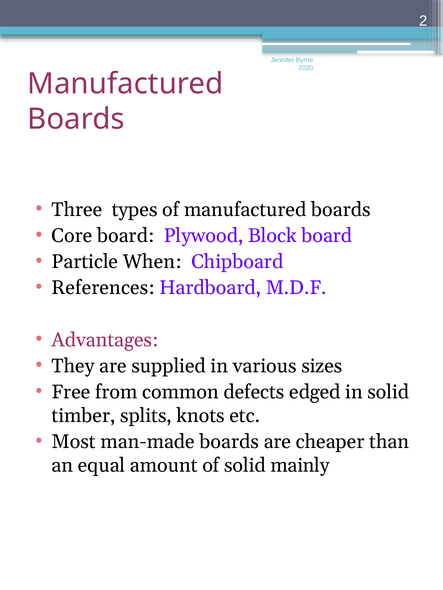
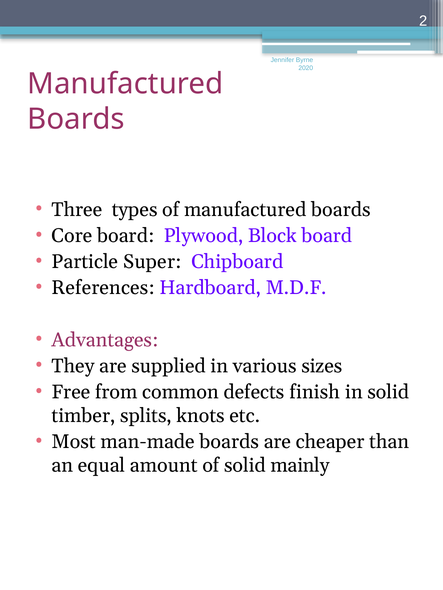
When: When -> Super (152, 262)
edged: edged -> finish (315, 392)
